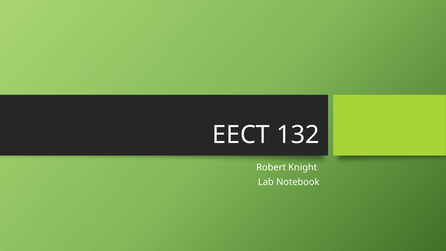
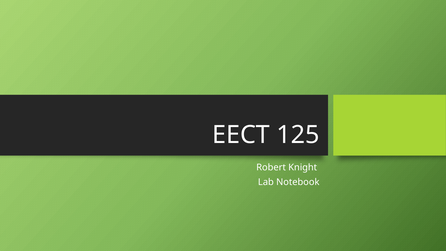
132: 132 -> 125 (298, 135)
